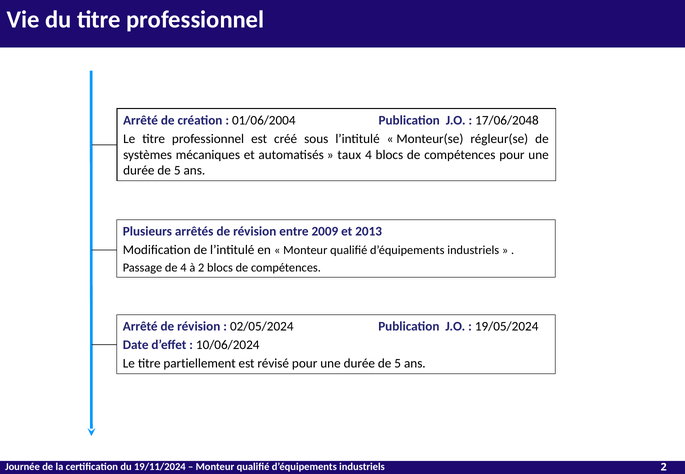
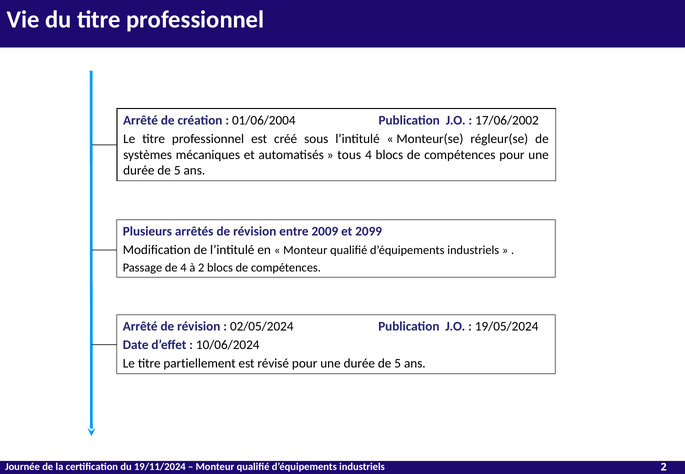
17/06/2048: 17/06/2048 -> 17/06/2002 (507, 121)
taux: taux -> tous (349, 155)
2013: 2013 -> 2099 (369, 232)
